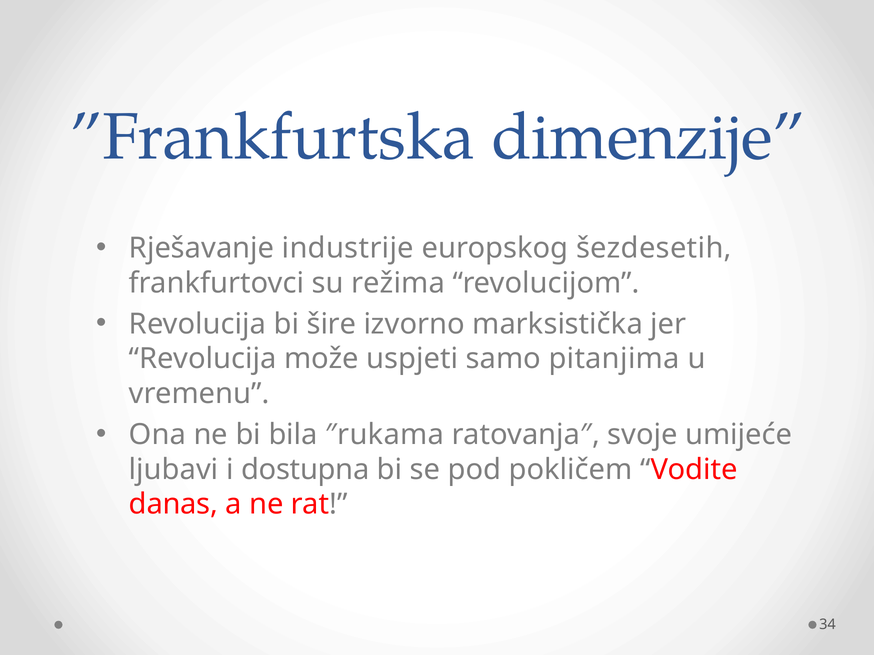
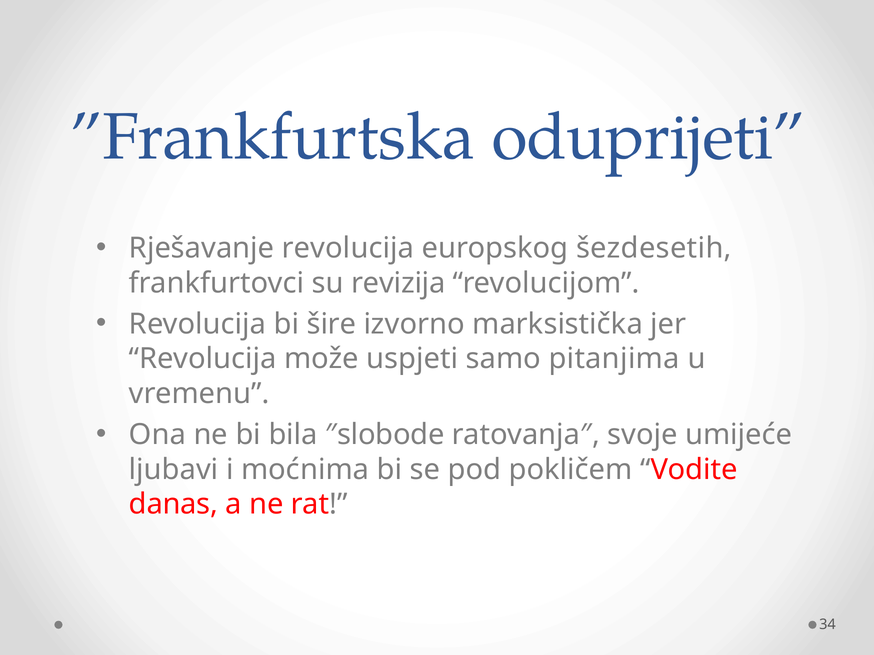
dimenzije: dimenzije -> oduprijeti (648, 137)
Rješavanje industrije: industrije -> revolucija (348, 248)
režima: režima -> revizija (398, 283)
″rukama: ″rukama -> ″slobode (385, 435)
dostupna: dostupna -> moćnima (305, 470)
